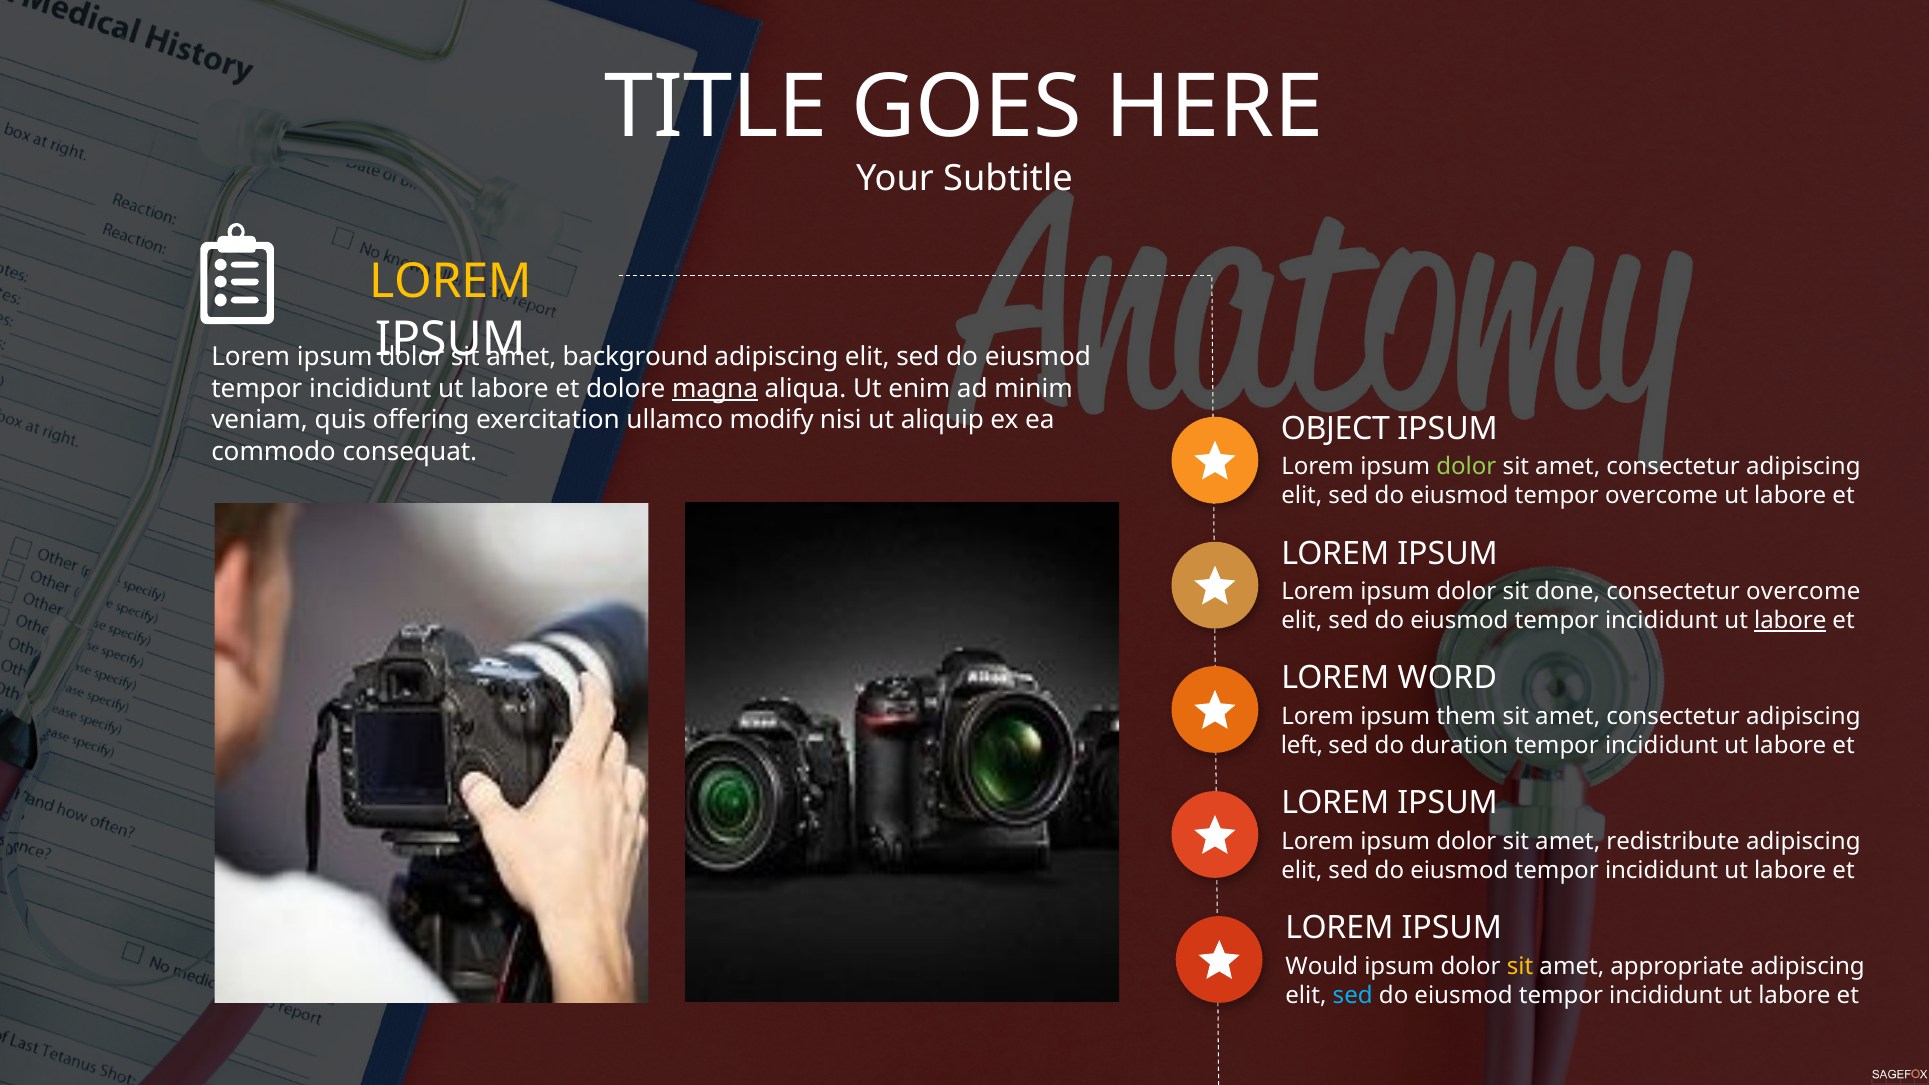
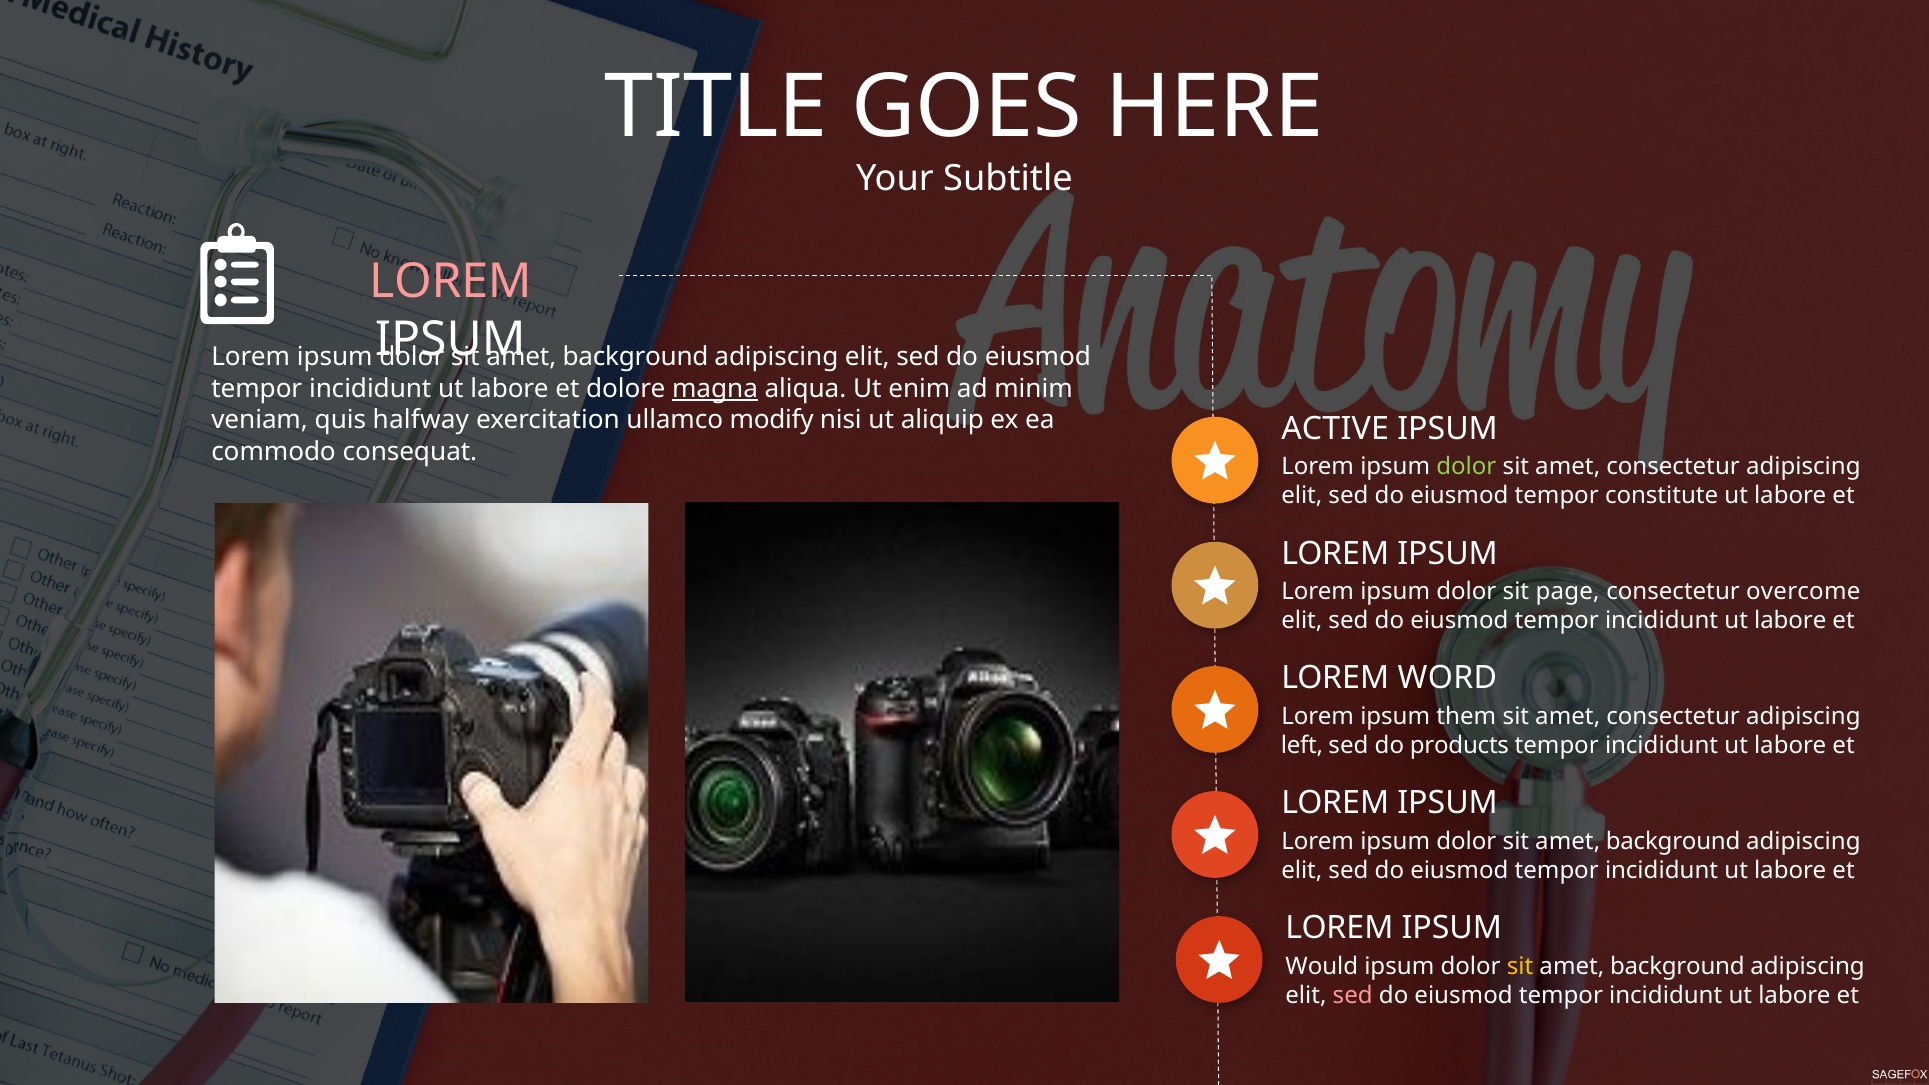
LOREM colour: yellow -> pink (450, 281)
offering: offering -> halfway (421, 420)
OBJECT: OBJECT -> ACTIVE (1335, 429)
tempor overcome: overcome -> constitute (1662, 496)
done: done -> page (1568, 592)
labore underline: present -> none (1790, 621)
duration: duration -> products (1459, 745)
redistribute: redistribute -> background (1673, 841)
appropriate: appropriate -> background (1677, 966)
sed colour: light blue -> pink (1353, 995)
